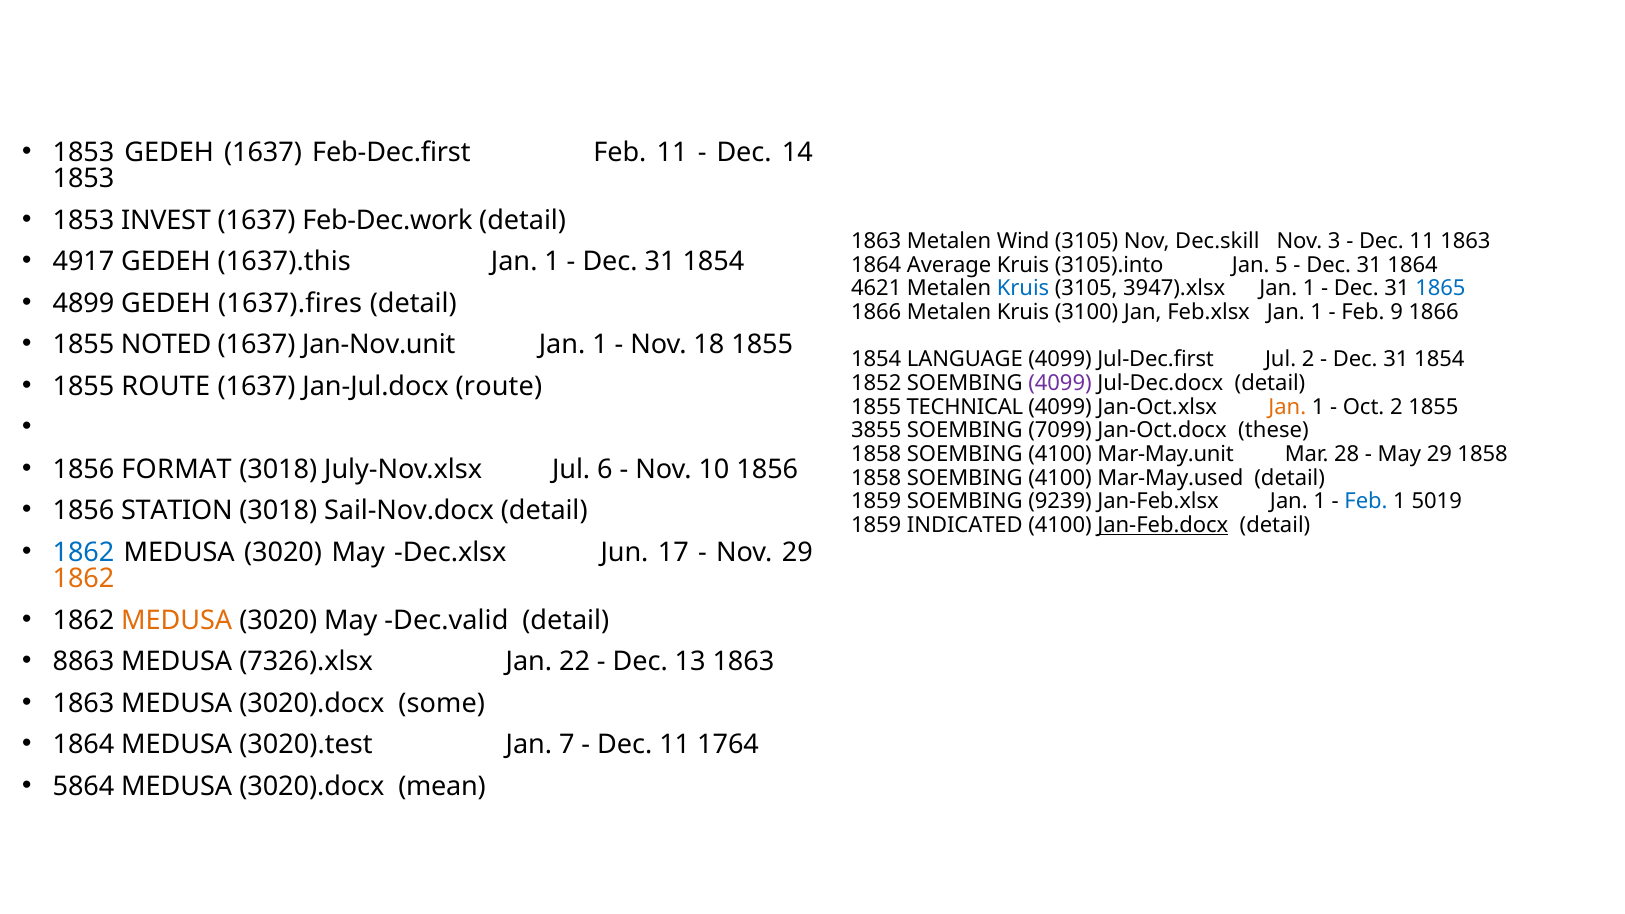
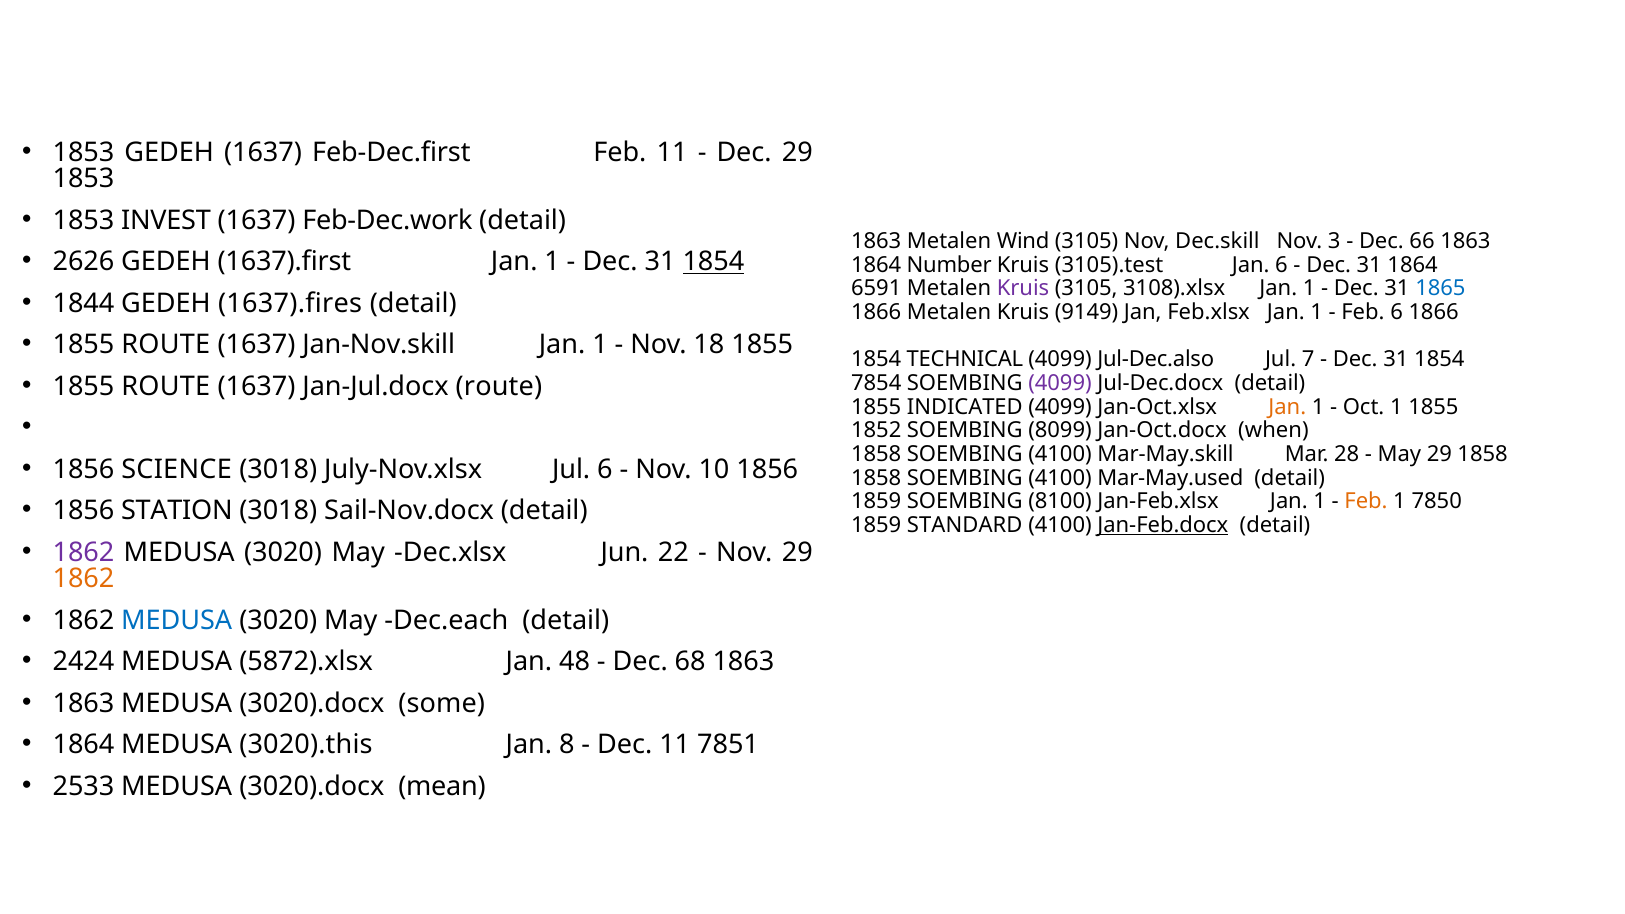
Dec 14: 14 -> 29 (797, 153)
11: 11 -> 66 (1422, 241)
4917: 4917 -> 2626 (83, 262)
1637).this: 1637).this -> 1637).first (284, 262)
1854 underline: none -> present (713, 262)
Average: Average -> Number (949, 265)
3105).into: 3105).into -> 3105).test (1109, 265)
Jan 5: 5 -> 6 (1282, 265)
4621: 4621 -> 6591 (876, 289)
Kruis colour: blue -> purple (1023, 289)
3947).xlsx: 3947).xlsx -> 3108).xlsx (1174, 289)
4899: 4899 -> 1844 (83, 303)
3100: 3100 -> 9149 (1087, 312)
Feb 9: 9 -> 6 (1397, 312)
NOTED: NOTED -> ROUTE (166, 345)
Jan-Nov.unit: Jan-Nov.unit -> Jan-Nov.skill (379, 345)
LANGUAGE: LANGUAGE -> TECHNICAL (965, 360)
Jul-Dec.first: Jul-Dec.first -> Jul-Dec.also (1156, 360)
Jul 2: 2 -> 7 (1308, 360)
1852: 1852 -> 7854 (876, 383)
TECHNICAL: TECHNICAL -> INDICATED (965, 407)
Oct 2: 2 -> 1 (1396, 407)
3855: 3855 -> 1852 (876, 431)
7099: 7099 -> 8099 (1060, 431)
these: these -> when (1273, 431)
Mar-May.unit: Mar-May.unit -> Mar-May.skill (1166, 454)
FORMAT: FORMAT -> SCIENCE (177, 469)
9239: 9239 -> 8100 (1060, 502)
Feb colour: blue -> orange (1366, 502)
5019: 5019 -> 7850 (1437, 502)
INDICATED: INDICATED -> STANDARD (965, 525)
1862 colour: blue -> purple (83, 552)
17: 17 -> 22 (673, 552)
MEDUSA colour: orange -> blue (177, 620)
Dec.valid: Dec.valid -> Dec.each (446, 620)
8863: 8863 -> 2424 (83, 662)
7326).xlsx: 7326).xlsx -> 5872).xlsx (306, 662)
22: 22 -> 48 (575, 662)
13: 13 -> 68 (690, 662)
3020).test: 3020).test -> 3020).this (306, 745)
7: 7 -> 8 (567, 745)
1764: 1764 -> 7851 (728, 745)
5864: 5864 -> 2533 (83, 786)
